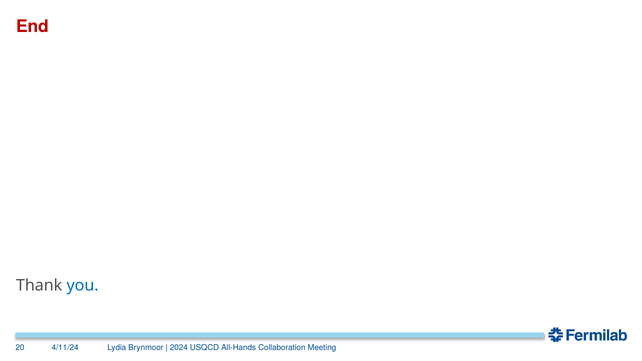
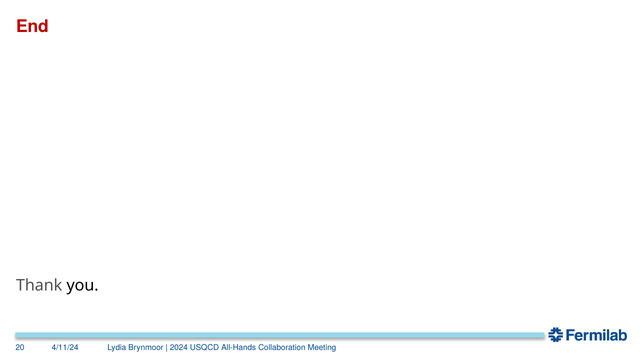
you colour: blue -> black (83, 285)
